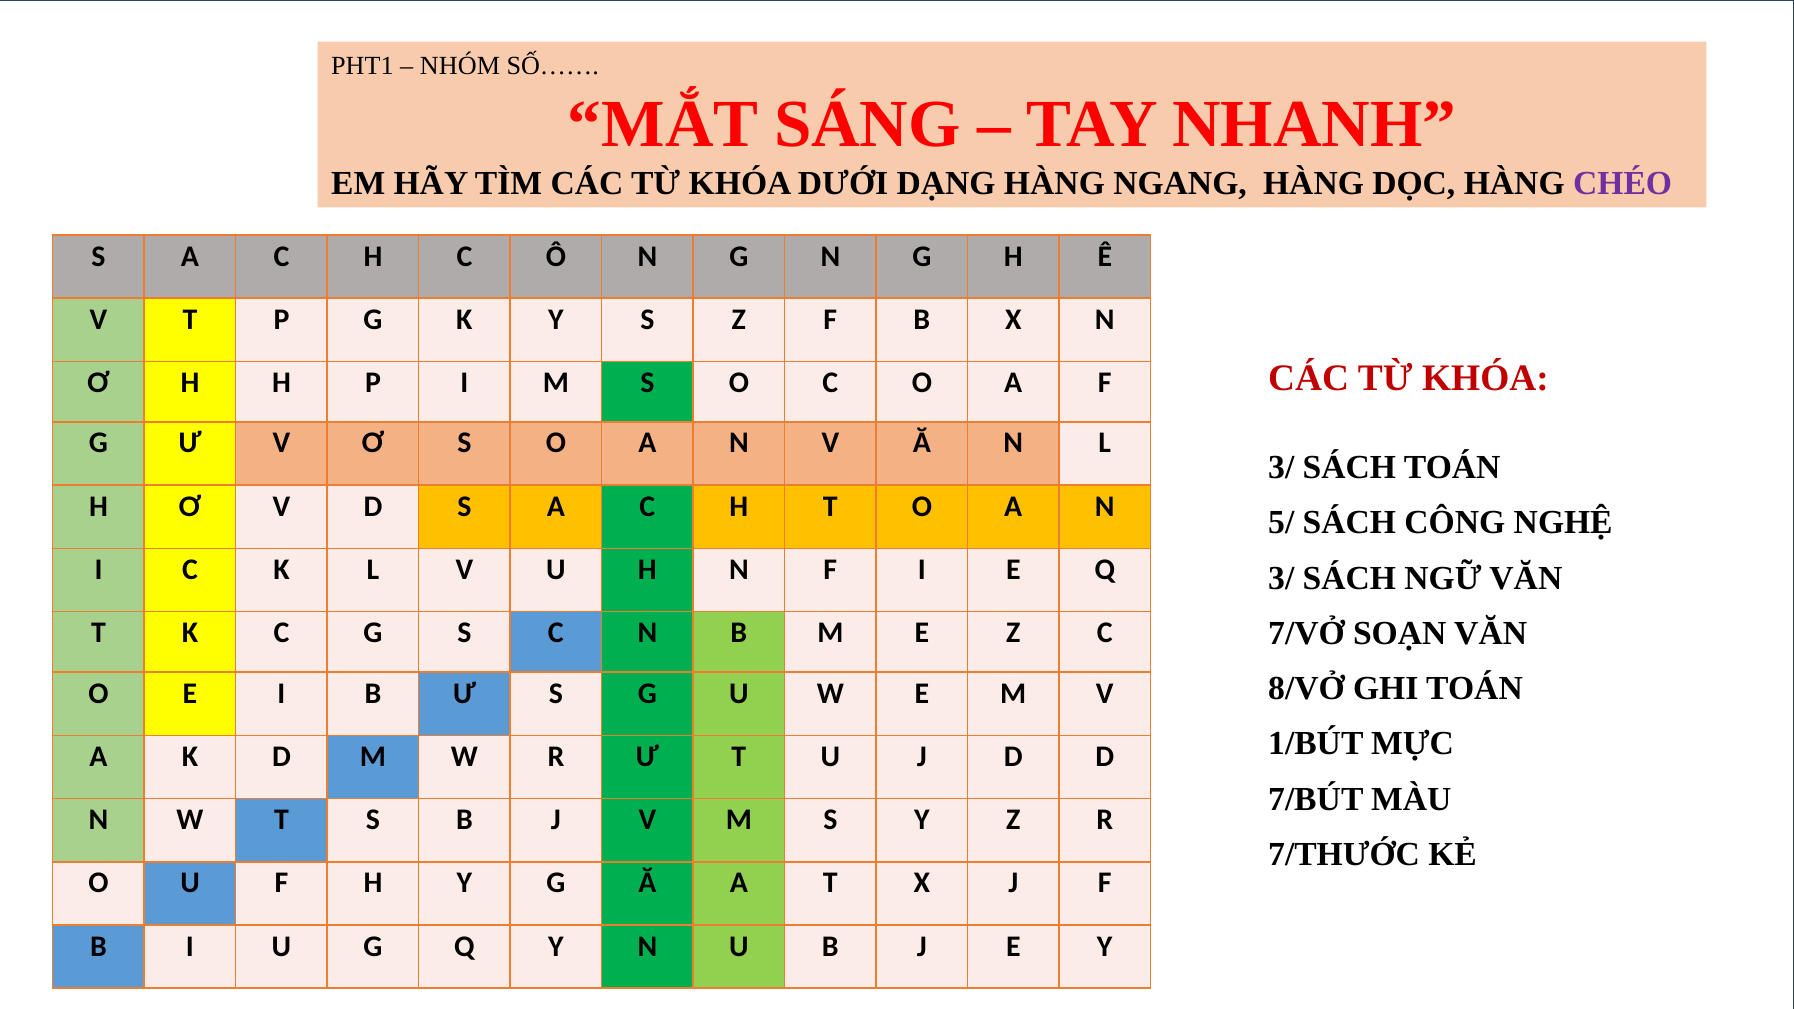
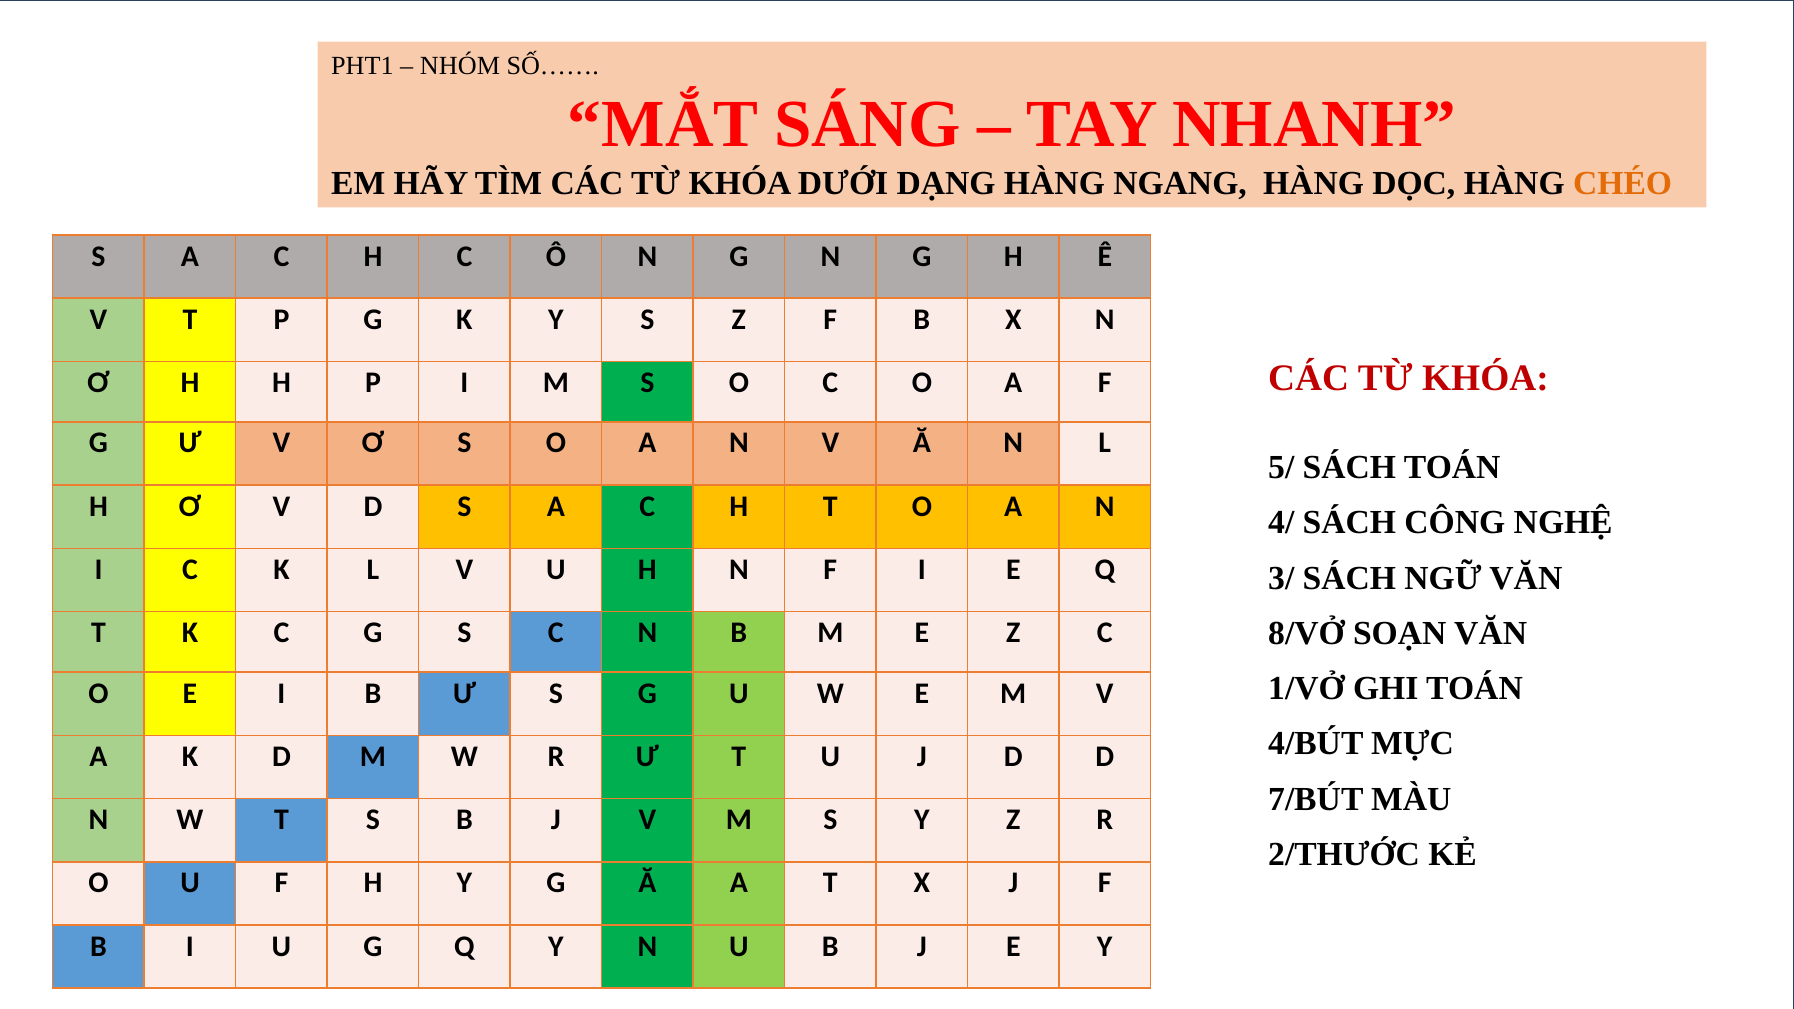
CHÉO colour: purple -> orange (1623, 183)
3/: 3/ -> 5/ (1281, 467)
5/: 5/ -> 4/ (1281, 523)
7/VỞ: 7/VỞ -> 8/VỞ (1306, 633)
8/VỞ: 8/VỞ -> 1/VỞ (1306, 689)
1/BÚT: 1/BÚT -> 4/BÚT (1316, 744)
7/THƯỚC: 7/THƯỚC -> 2/THƯỚC (1344, 855)
